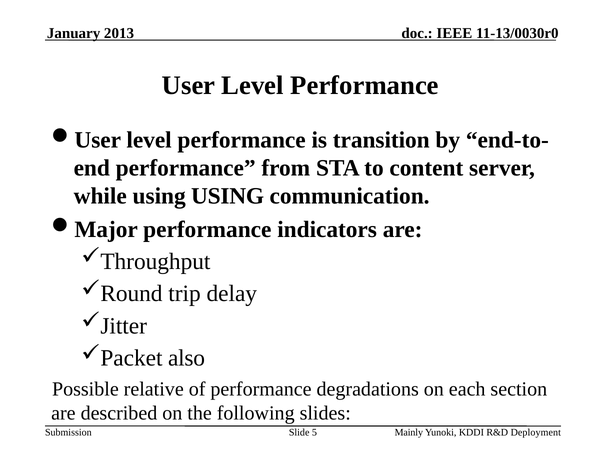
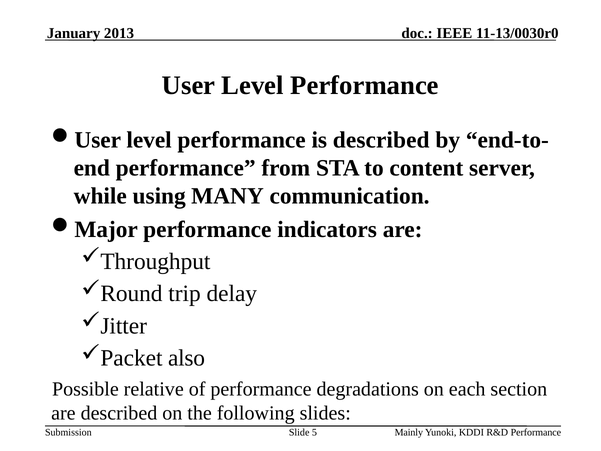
is transition: transition -> described (381, 140)
using USING: USING -> MANY (227, 196)
R&D Deployment: Deployment -> Performance (536, 432)
